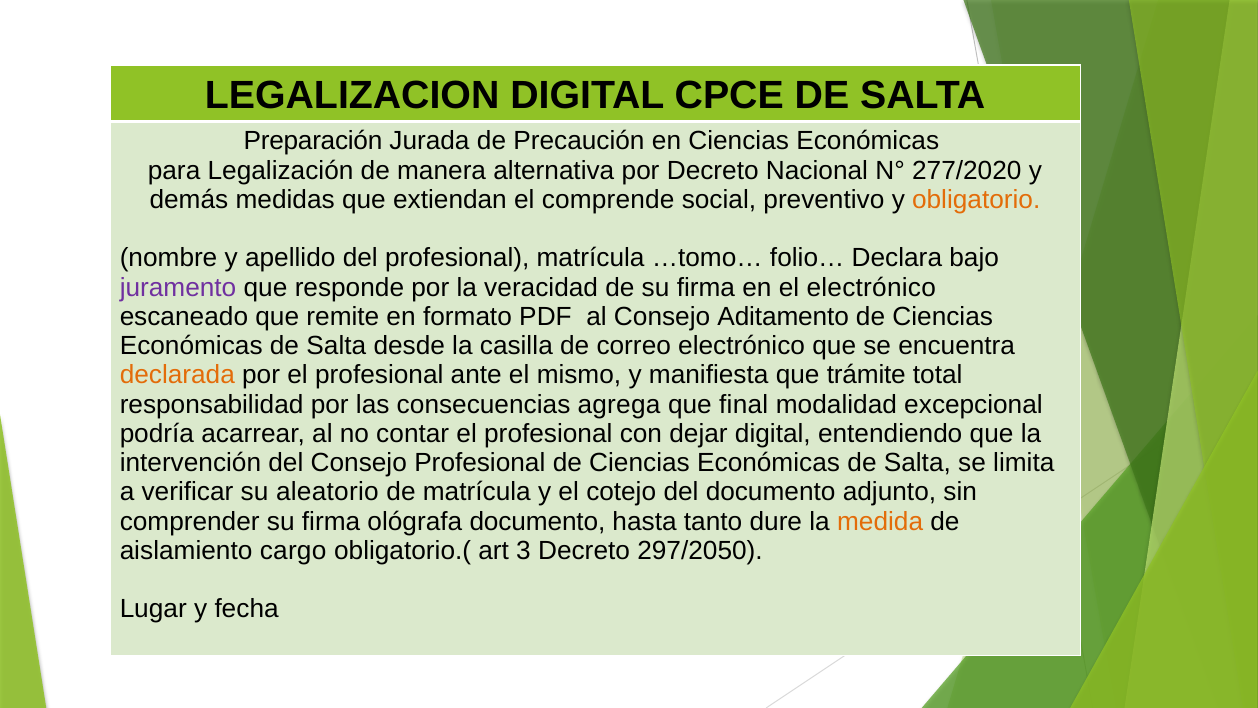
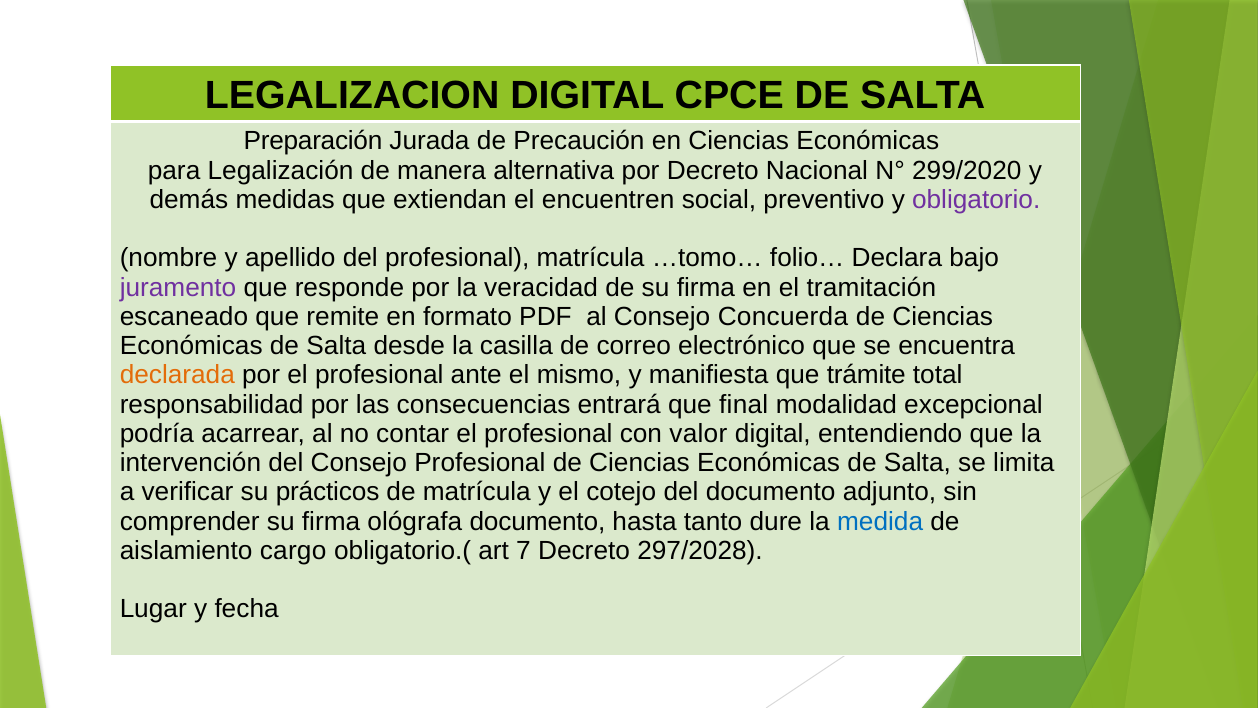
277/2020: 277/2020 -> 299/2020 (967, 170)
comprende: comprende -> encuentren (608, 200)
obligatorio colour: orange -> purple (976, 200)
el electrónico: electrónico -> tramitación (871, 287)
Aditamento: Aditamento -> Concuerda (783, 317)
agrega: agrega -> entrará (619, 404)
dejar: dejar -> valor (698, 433)
aleatorio: aleatorio -> prácticos (328, 492)
medida colour: orange -> blue (880, 521)
3: 3 -> 7 (524, 550)
297/2050: 297/2050 -> 297/2028 (700, 550)
